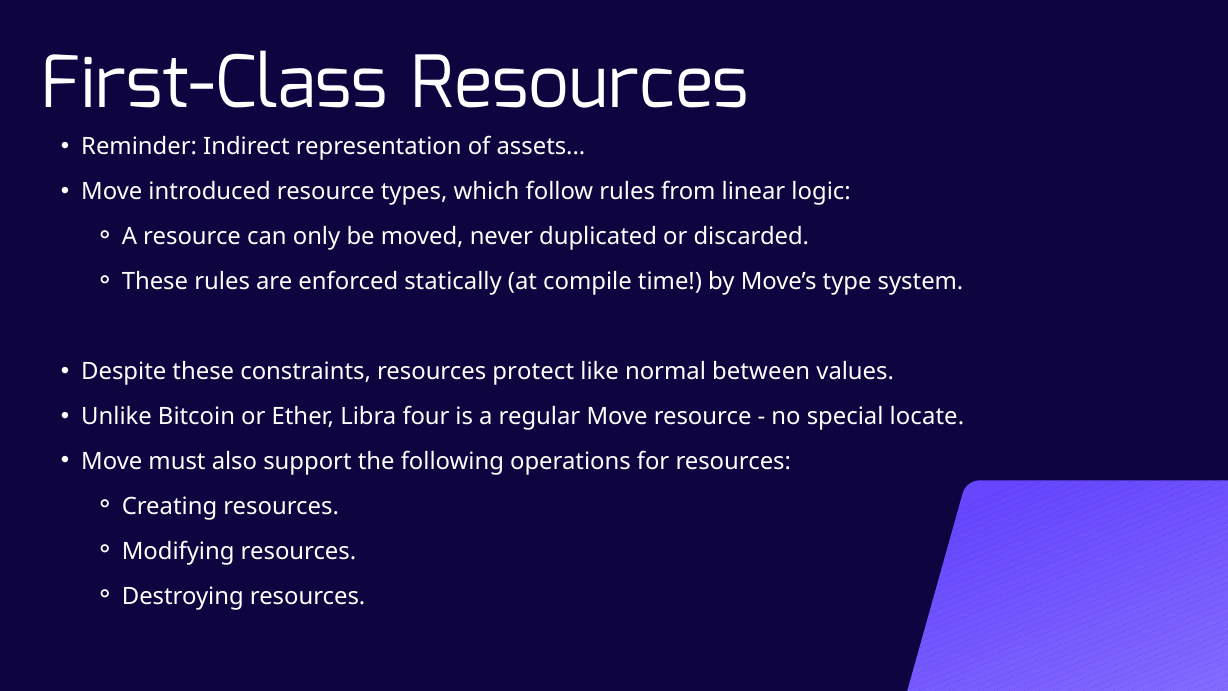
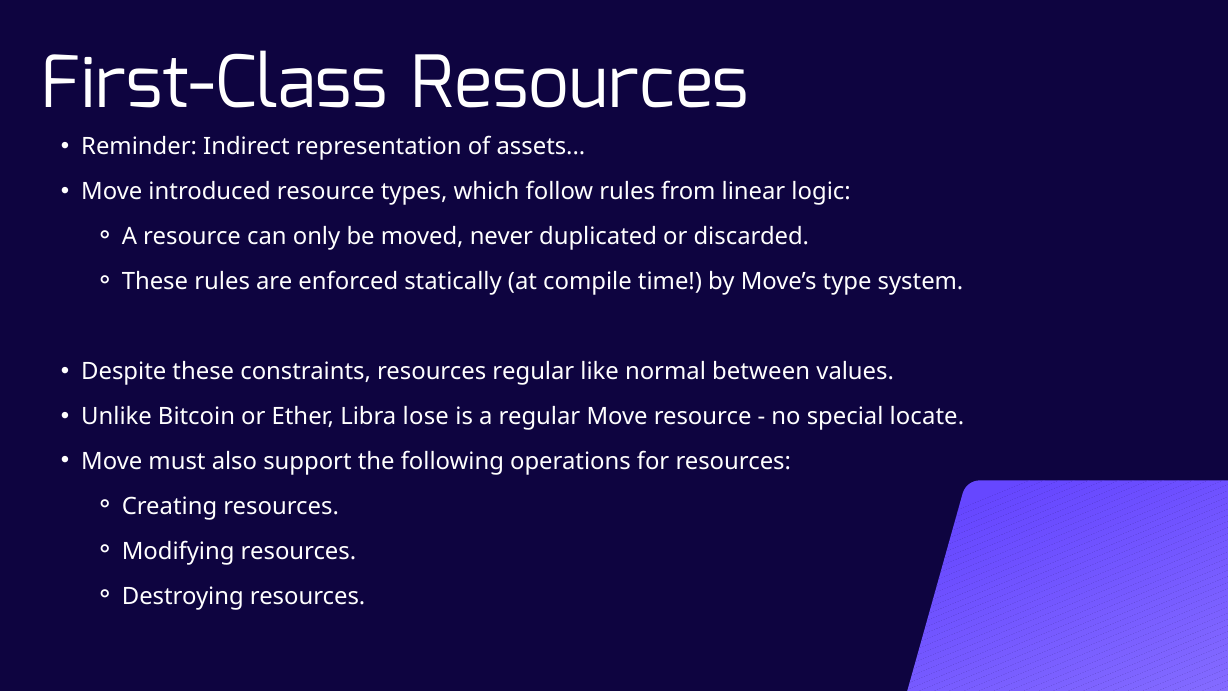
resources protect: protect -> regular (533, 371)
four: four -> lose (426, 416)
